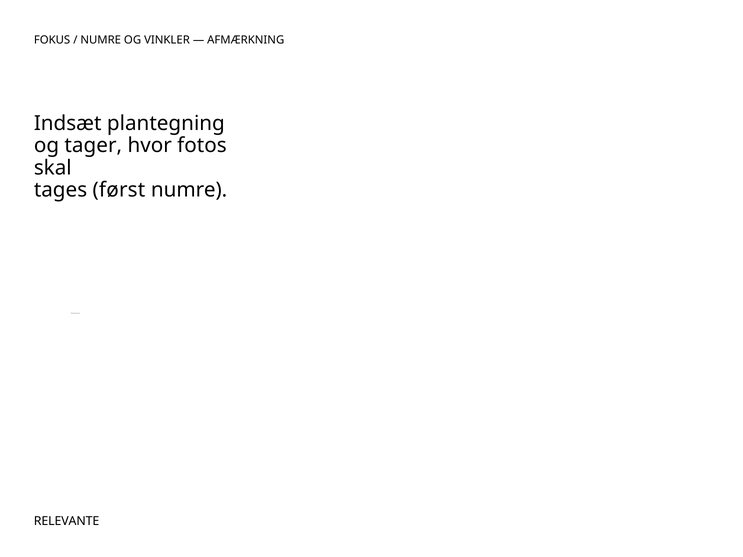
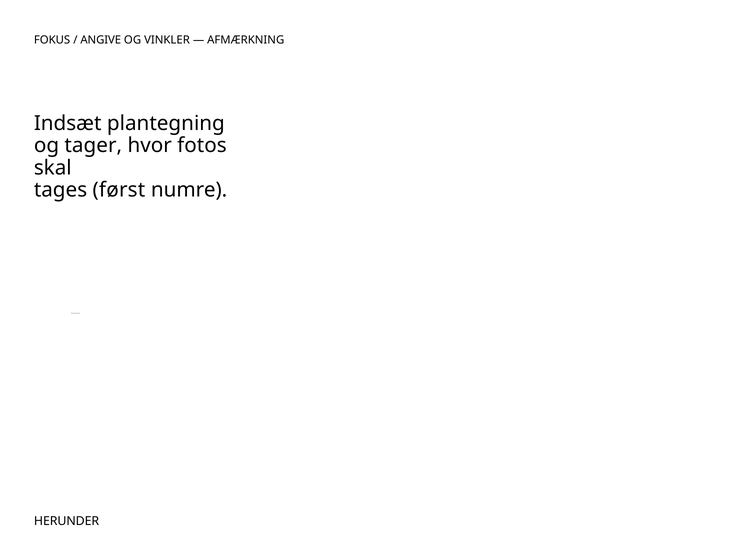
NUMRE: NUMRE -> ANGIVE (101, 40)
RELEVANTE: RELEVANTE -> HERUNDER (67, 522)
